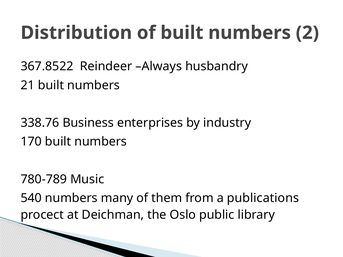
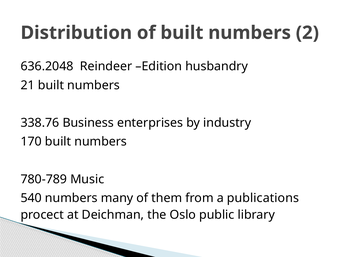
367.8522: 367.8522 -> 636.2048 (47, 66)
Always: Always -> Edition (159, 66)
